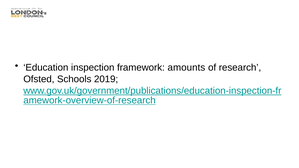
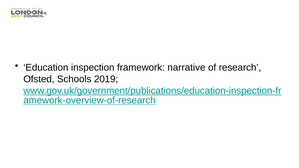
amounts: amounts -> narrative (186, 68)
